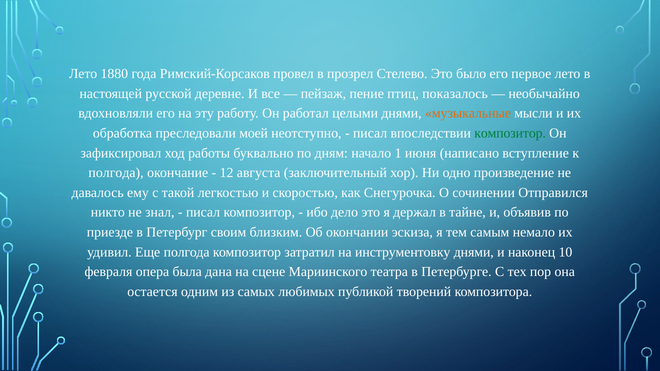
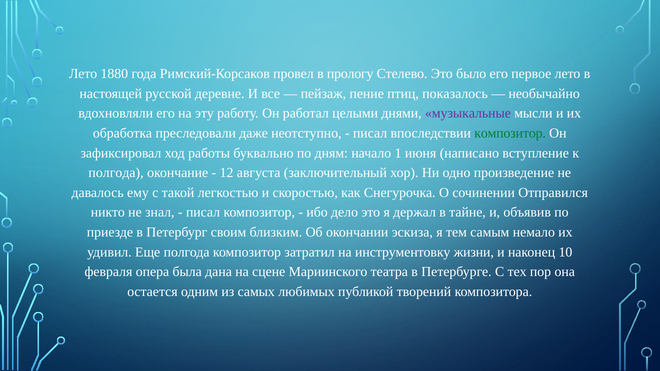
прозрел: прозрел -> прологу (350, 74)
музыкальные colour: orange -> purple (468, 113)
моей: моей -> даже (254, 133)
инструментовку днями: днями -> жизни (474, 252)
